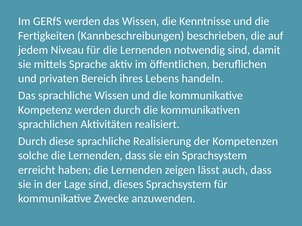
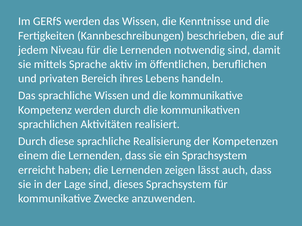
solche: solche -> einem (33, 156)
